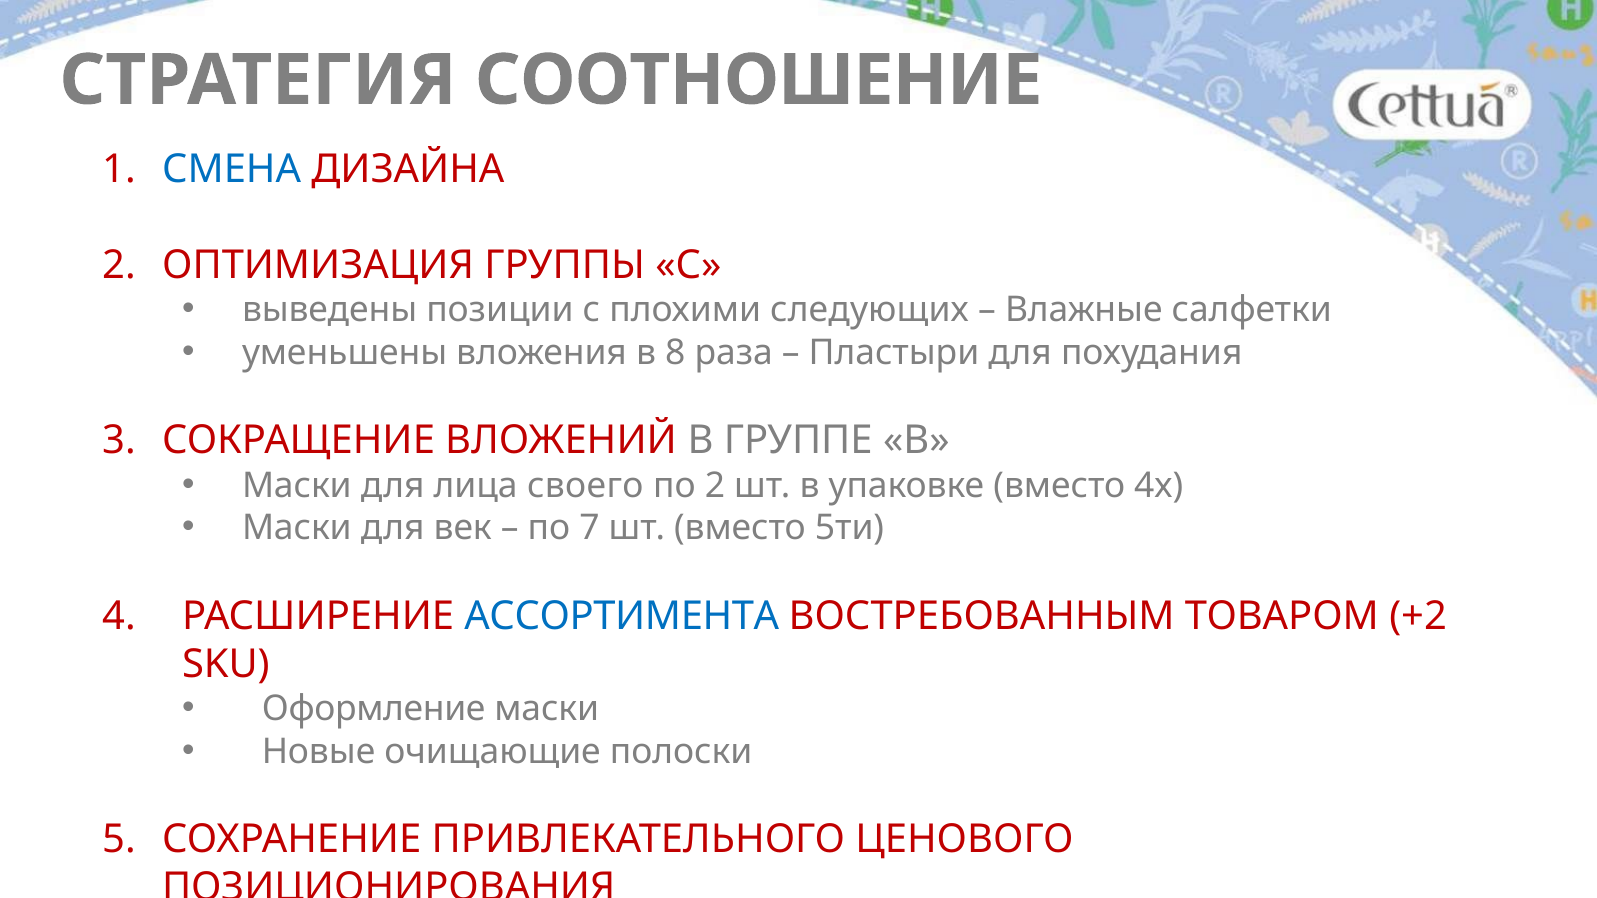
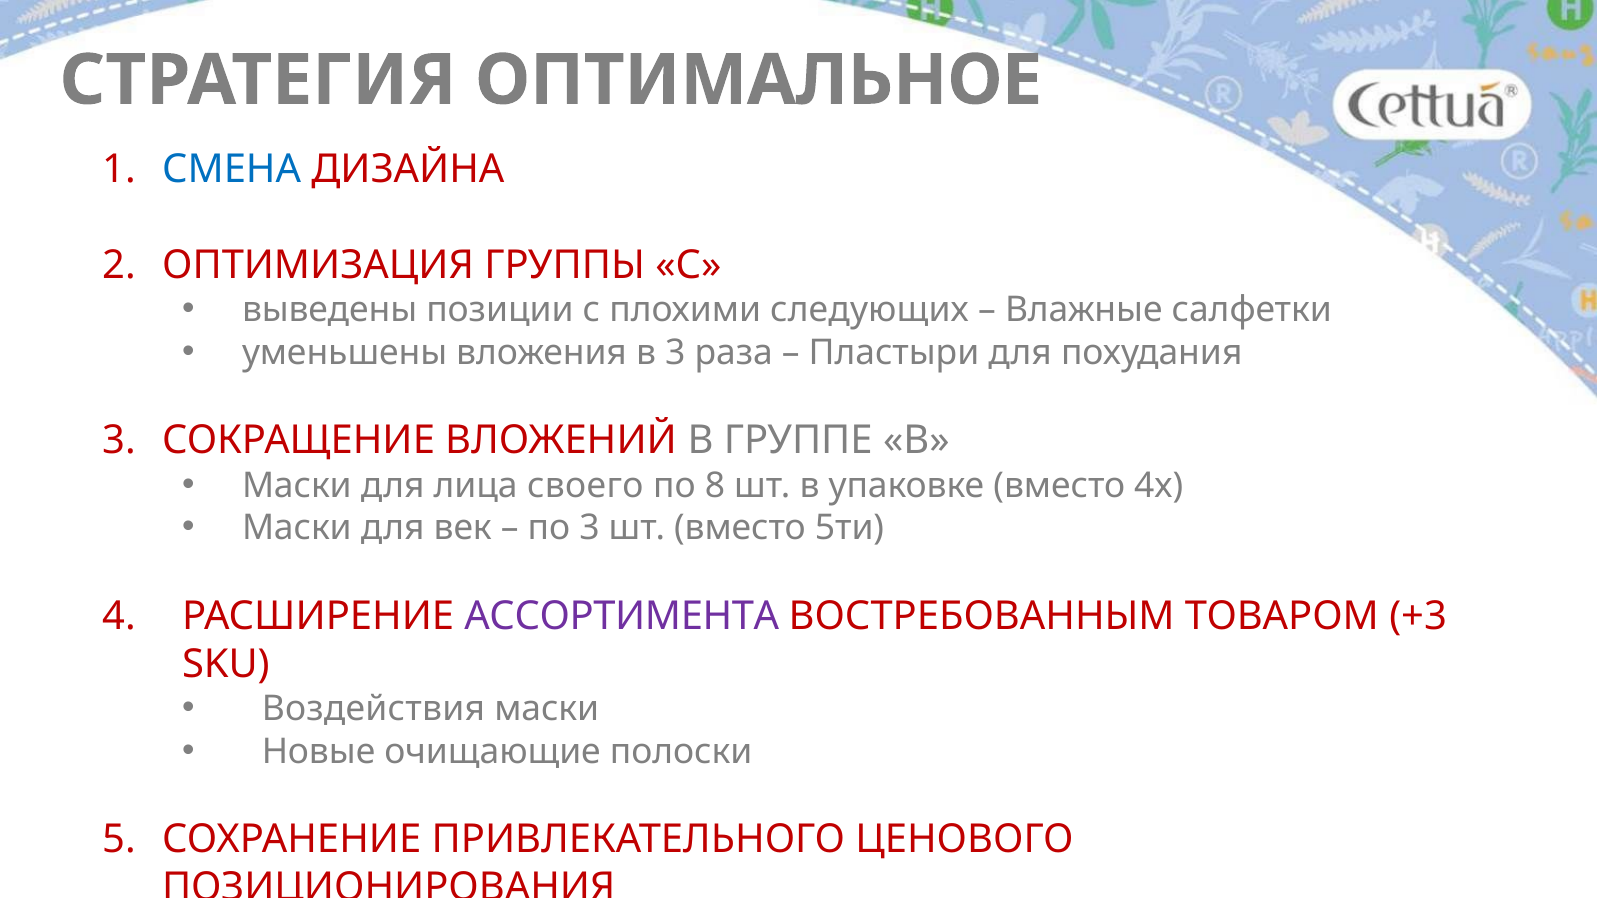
СООТНОШЕНИЕ: СООТНОШЕНИЕ -> ОПТИМАЛЬНОЕ (759, 80)
в 8: 8 -> 3 (675, 353)
по 2: 2 -> 8 (715, 486)
по 7: 7 -> 3 (590, 528)
АССОРТИМЕНТА colour: blue -> purple (622, 616)
+2: +2 -> +3 (1418, 616)
Оформление: Оформление -> Воздействия (373, 709)
